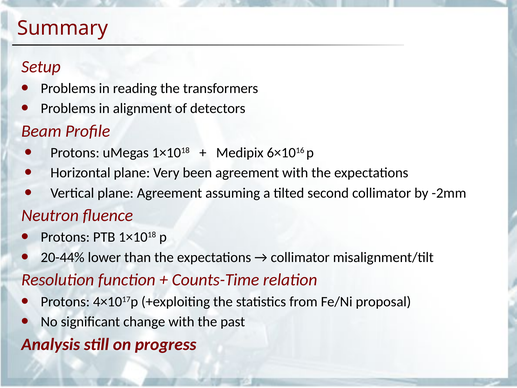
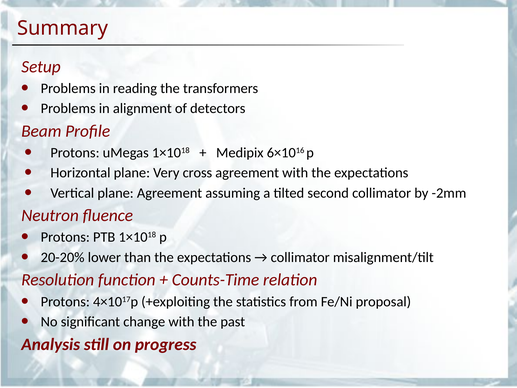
been: been -> cross (197, 173)
20-44%: 20-44% -> 20-20% (63, 257)
